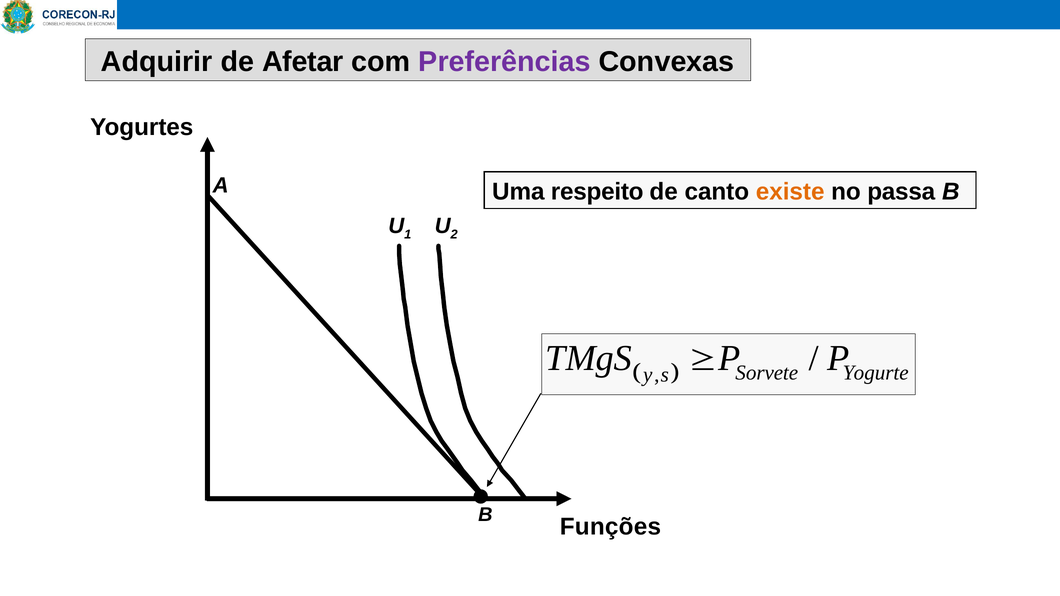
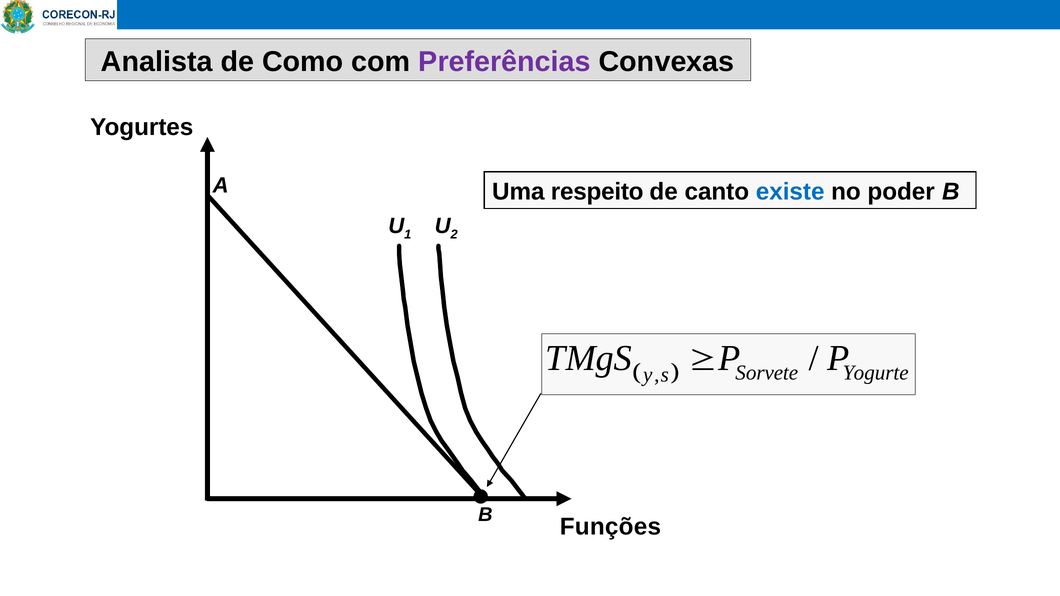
Adquirir: Adquirir -> Analista (157, 62)
Afetar: Afetar -> Como (303, 62)
existe colour: orange -> blue (790, 192)
passa: passa -> poder (901, 192)
